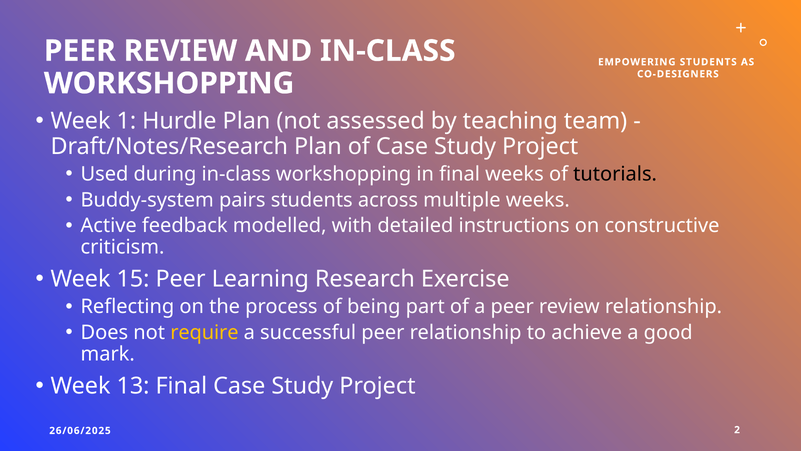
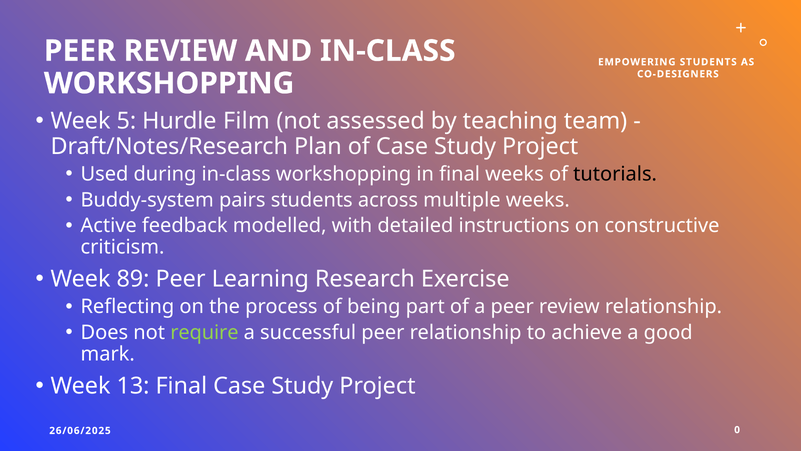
1: 1 -> 5 (126, 121)
Hurdle Plan: Plan -> Film (246, 121)
15: 15 -> 89 (133, 279)
require colour: yellow -> light green (204, 332)
2: 2 -> 0 (737, 429)
